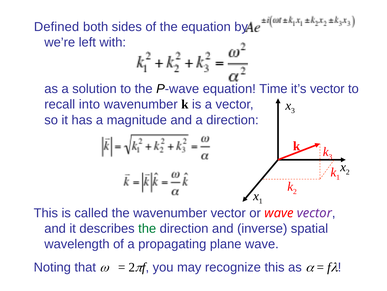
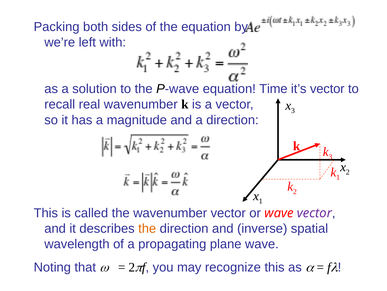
Defined: Defined -> Packing (57, 27)
into: into -> real (89, 104)
the colour: green -> orange (147, 228)
